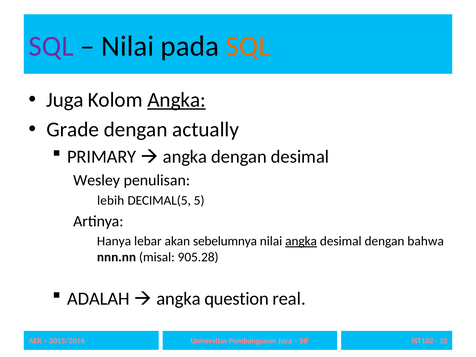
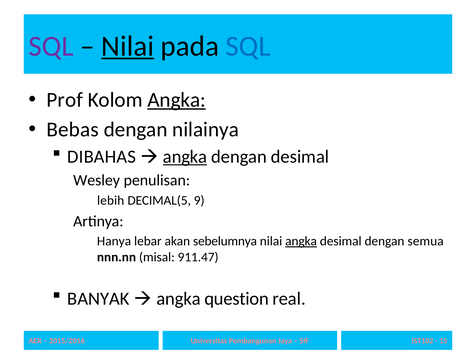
Nilai underline: none -> present (128, 46)
SQL colour: orange -> blue (248, 46)
Juga: Juga -> Prof (65, 100)
Grade: Grade -> Bebas (73, 130)
actually: actually -> nilainya (206, 130)
PRIMARY: PRIMARY -> DIBAHAS (102, 157)
angka underline: none -> present (185, 157)
5: 5 -> 9 (199, 200)
bahwa: bahwa -> semua (426, 241)
905.28: 905.28 -> 911.47 (198, 257)
ADALAH: ADALAH -> BANYAK (98, 299)
